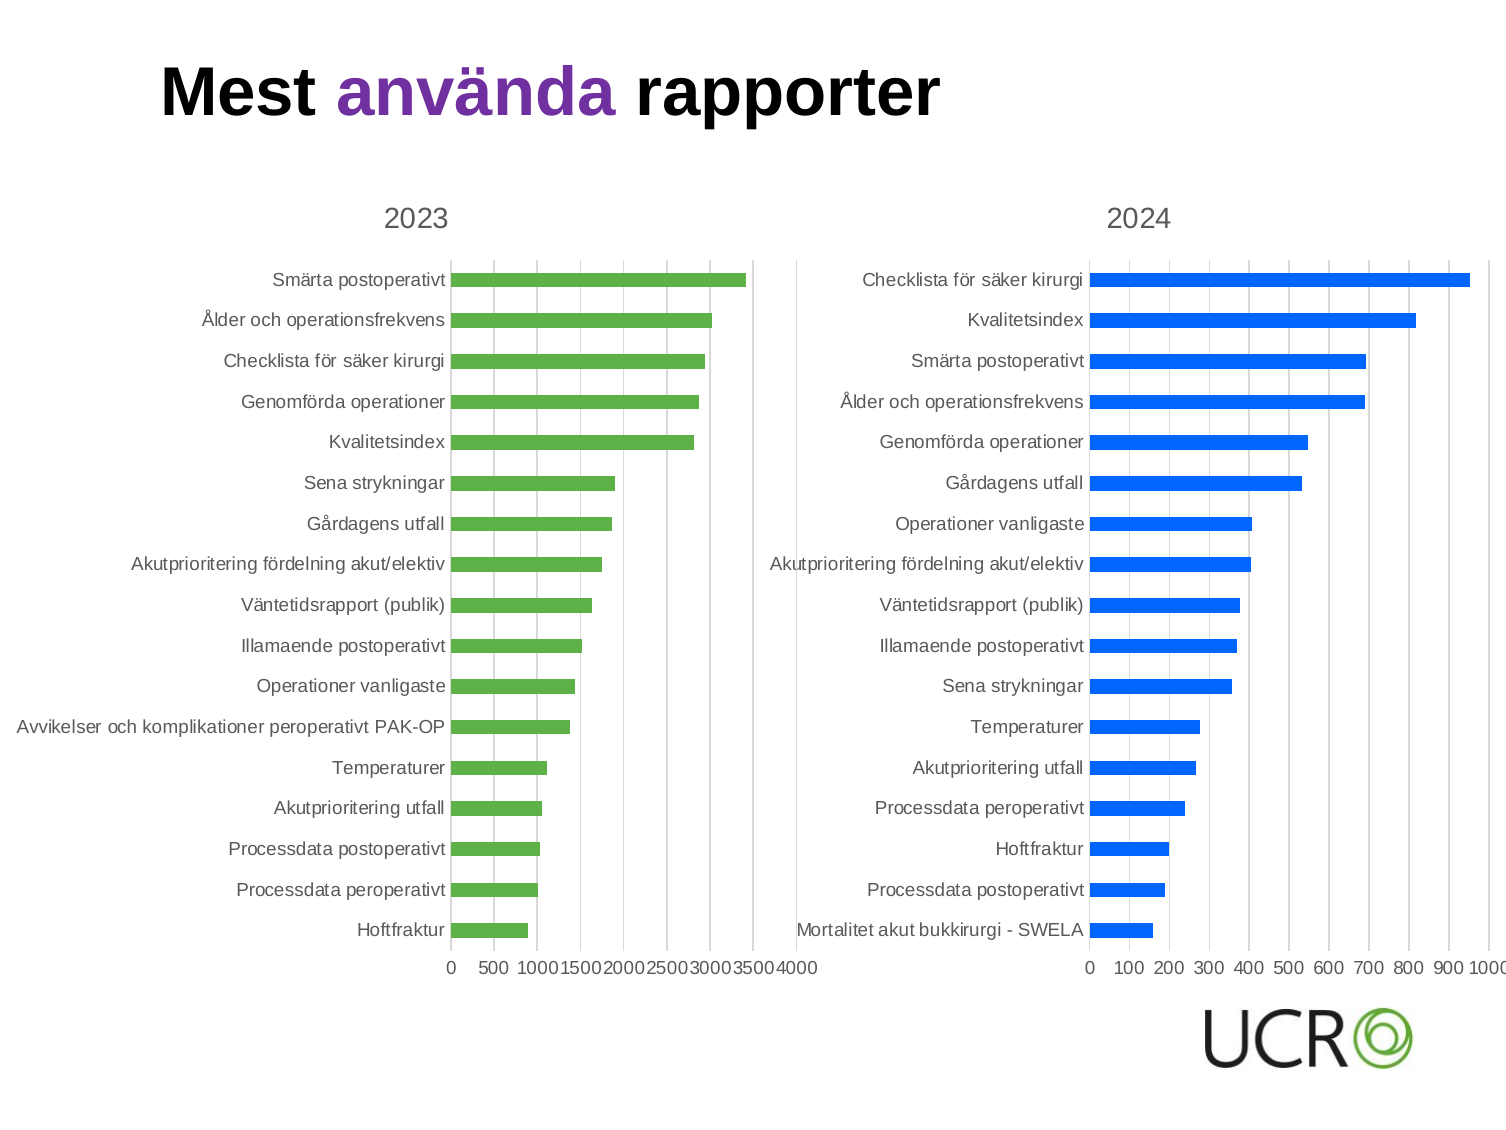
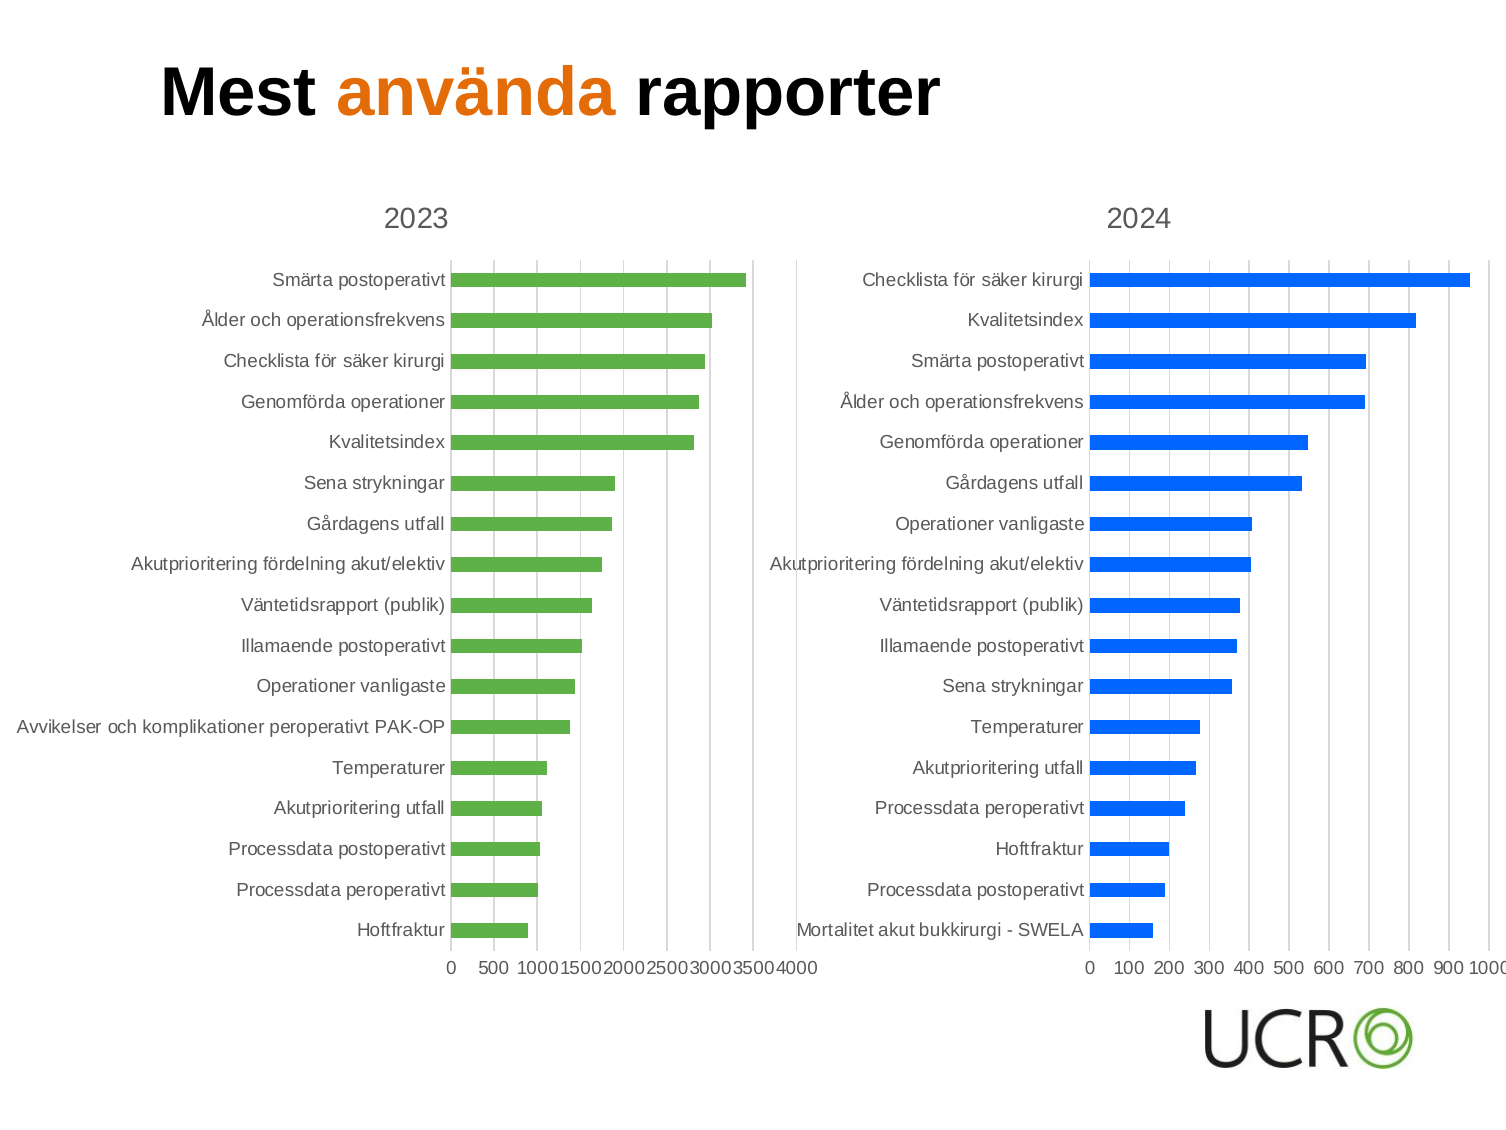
använda colour: purple -> orange (476, 92)
